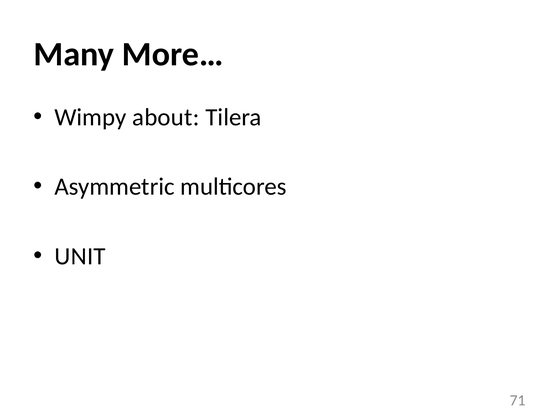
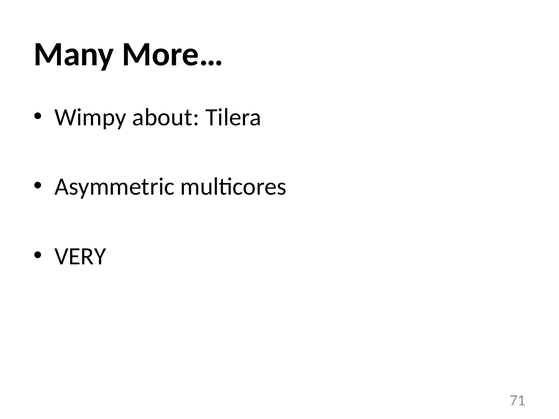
UNIT: UNIT -> VERY (80, 256)
